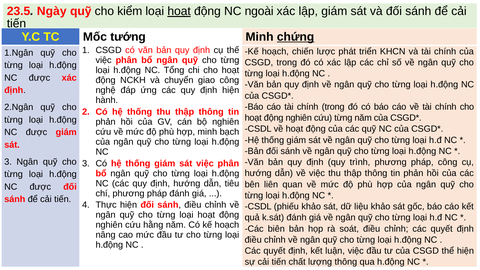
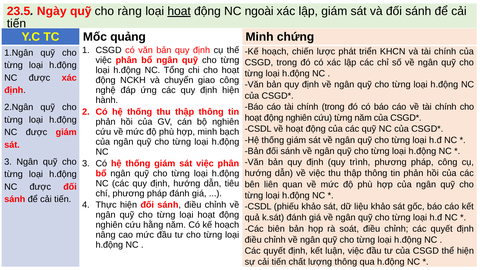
kiểm: kiểm -> ràng (130, 11)
tướng: tướng -> quảng (128, 37)
chứng underline: present -> none (296, 37)
